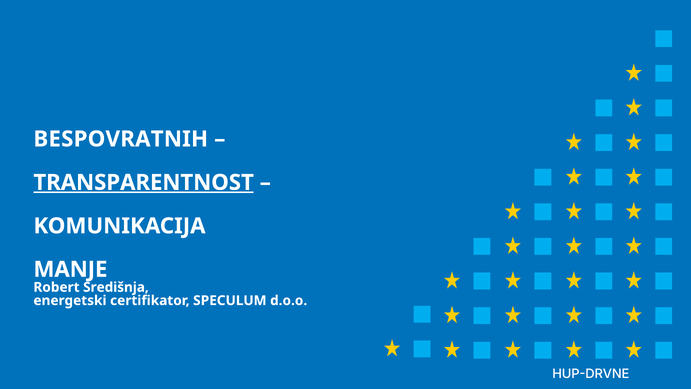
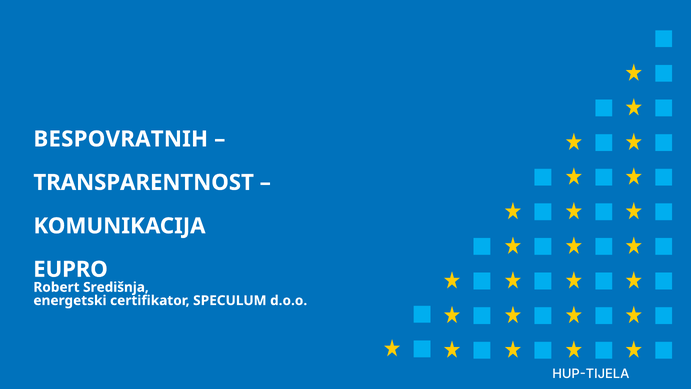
TRANSPARENTNOST underline: present -> none (144, 182)
MANJE: MANJE -> EUPRO (70, 269)
HUP-DRVNE: HUP-DRVNE -> HUP-TIJELA (591, 374)
